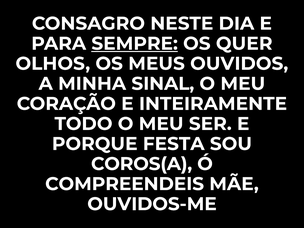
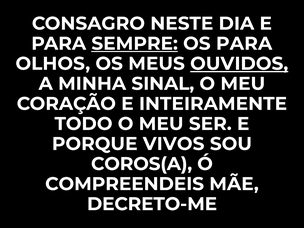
OS QUER: QUER -> PARA (244, 44)
OUVIDOS underline: none -> present (239, 64)
FESTA: FESTA -> VIVOS (174, 144)
OUVIDOS-ME: OUVIDOS-ME -> DECRETO-ME (152, 204)
